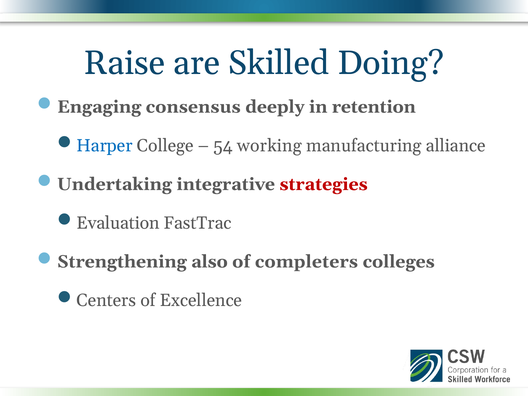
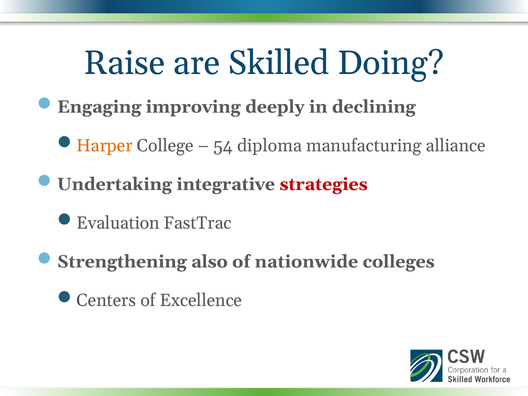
consensus: consensus -> improving (193, 107)
retention: retention -> declining (374, 107)
Harper colour: blue -> orange (105, 146)
working: working -> diploma (269, 146)
completers: completers -> nationwide (306, 262)
